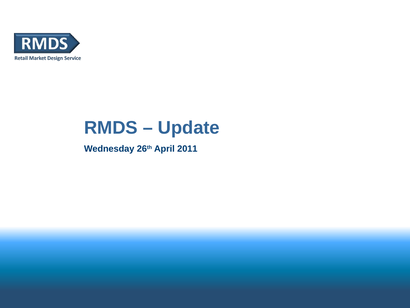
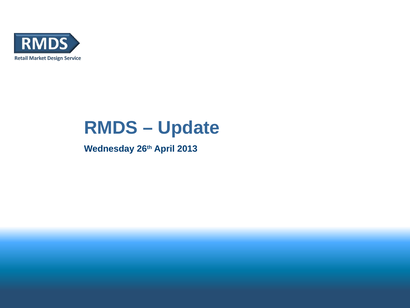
2011: 2011 -> 2013 (187, 149)
